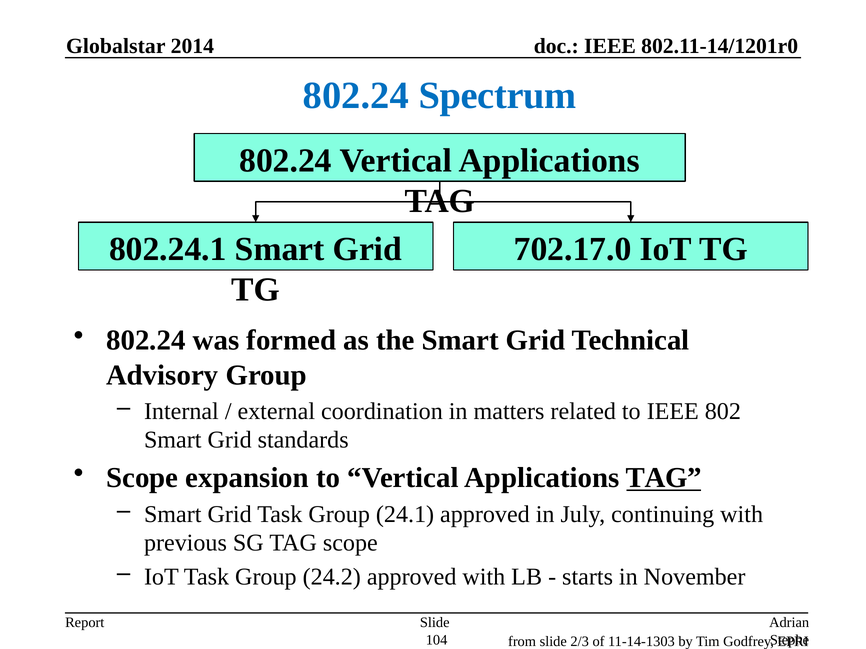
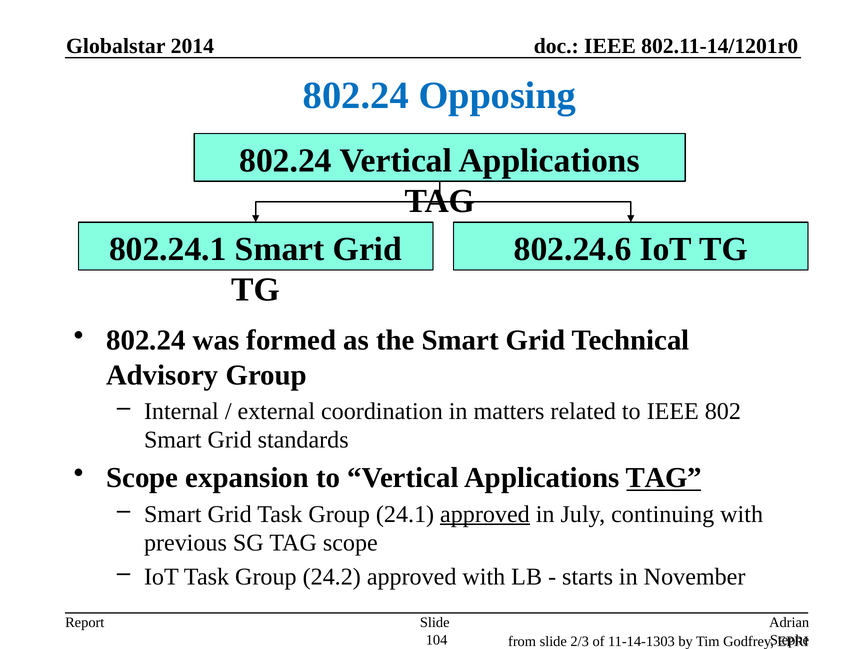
Spectrum: Spectrum -> Opposing (497, 96)
702.17.0: 702.17.0 -> 802.24.6 (573, 249)
approved underline: none -> present (485, 514)
